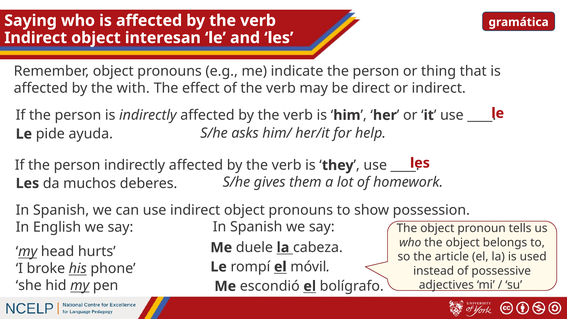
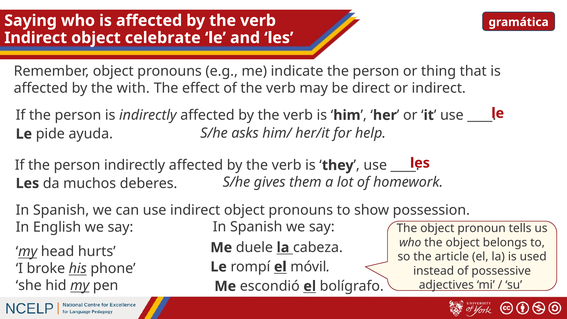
interesan: interesan -> celebrate (163, 38)
